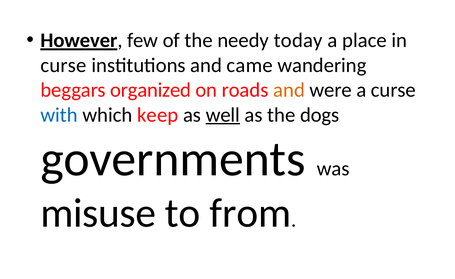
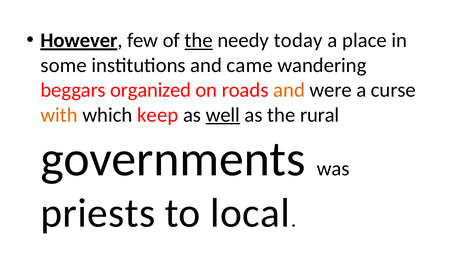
the underline: none -> present (199, 41)
curse: curse -> some (64, 65)
with colour: blue -> orange (59, 115)
dogs: dogs -> rural (320, 115)
misuse: misuse -> priests (98, 213)
from: from -> local (250, 213)
